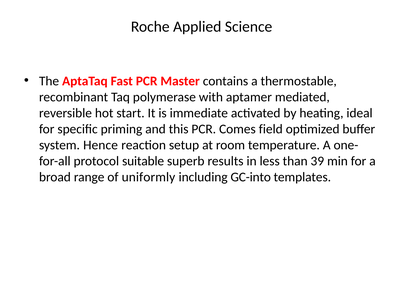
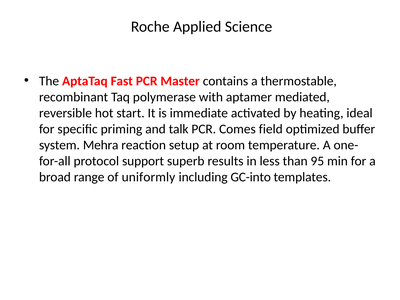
this: this -> talk (179, 129)
Hence: Hence -> Mehra (101, 145)
suitable: suitable -> support (143, 161)
39: 39 -> 95 (317, 161)
